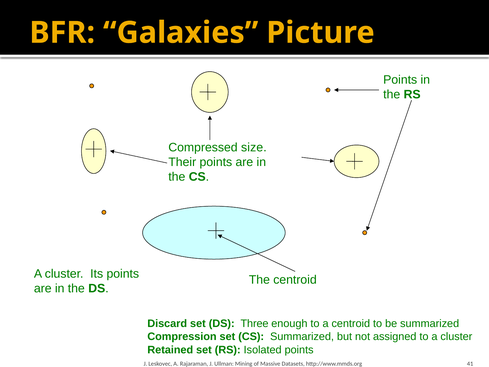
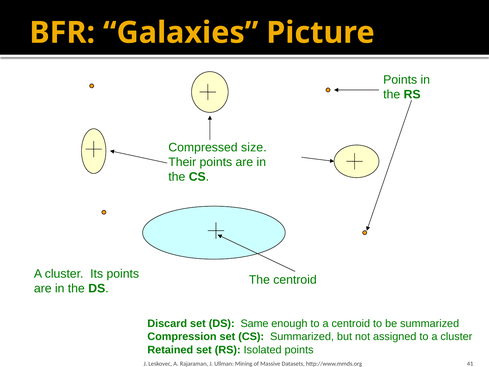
Three: Three -> Same (255, 323)
